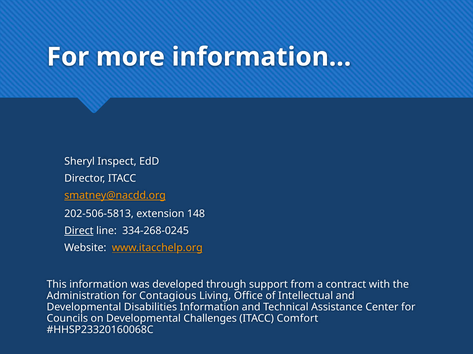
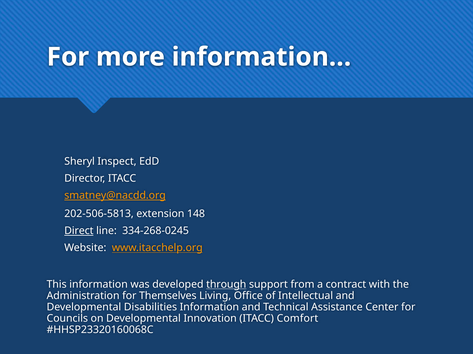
through underline: none -> present (226, 285)
Contagious: Contagious -> Themselves (168, 296)
Challenges: Challenges -> Innovation (210, 319)
